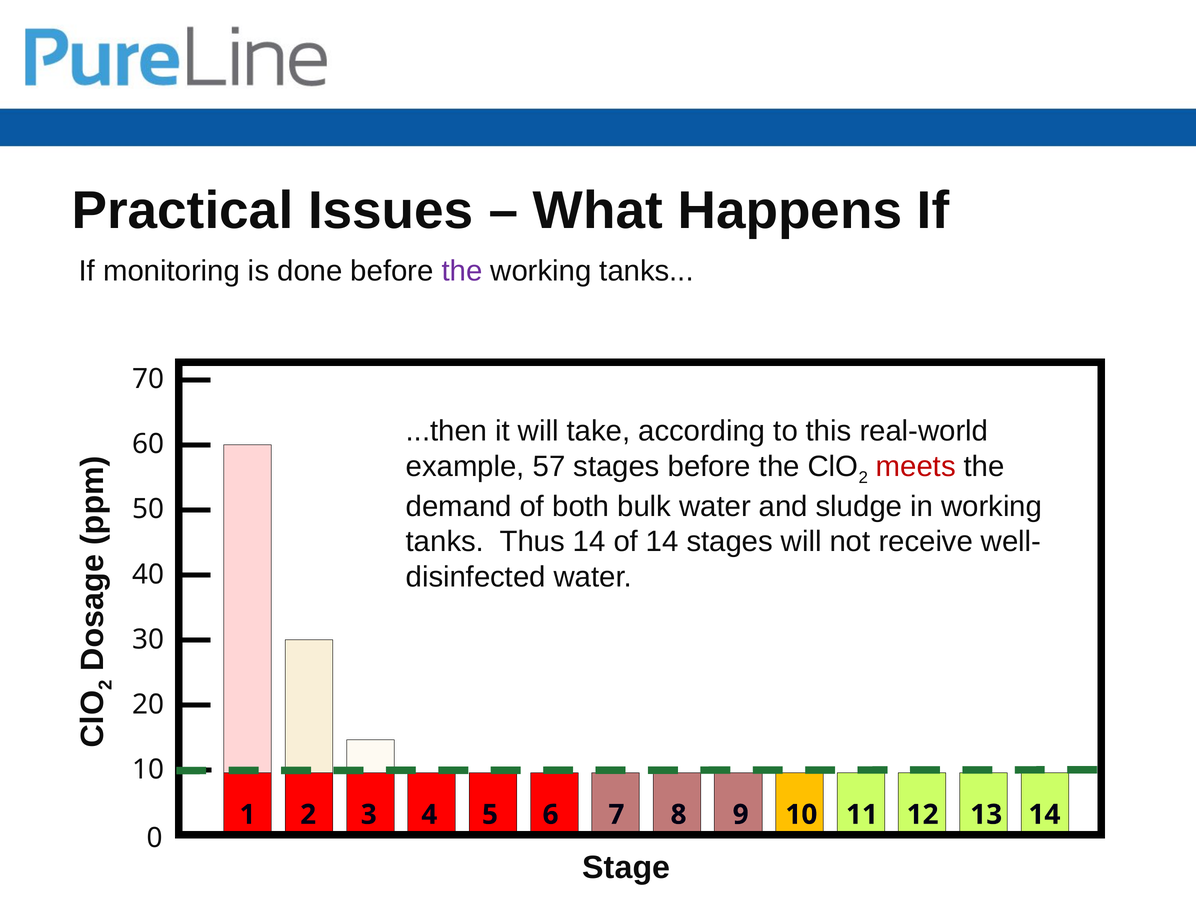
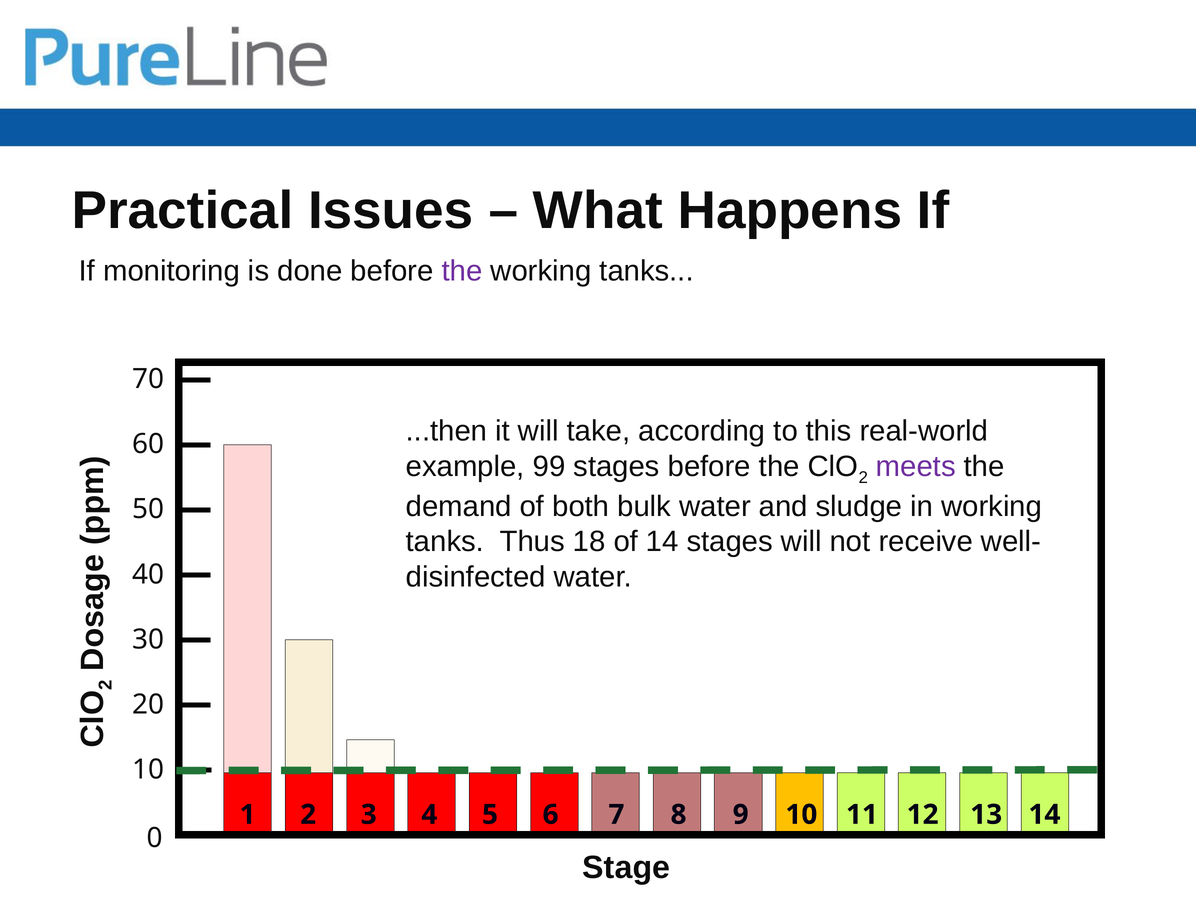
57: 57 -> 99 (549, 466)
meets colour: red -> purple (916, 466)
Thus 14: 14 -> 18 (589, 542)
